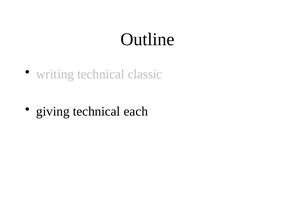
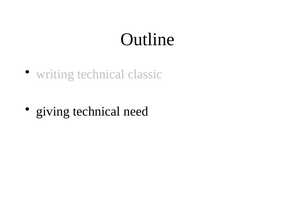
each: each -> need (136, 112)
